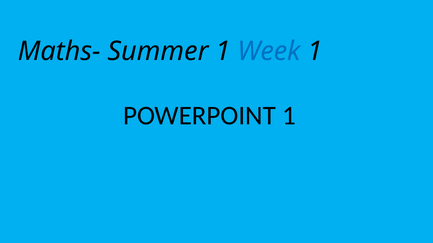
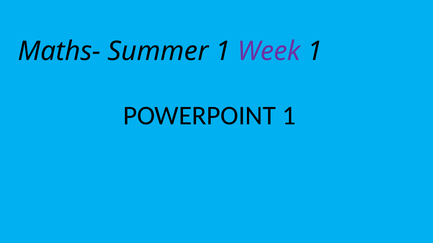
Week colour: blue -> purple (269, 51)
